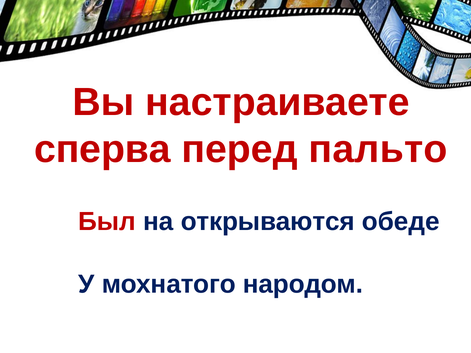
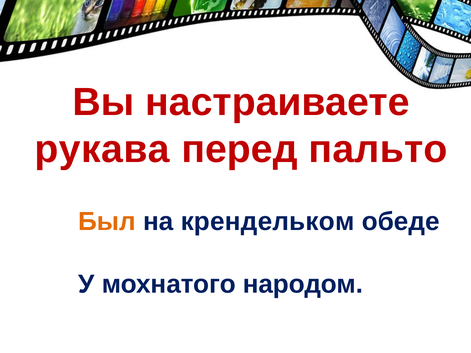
сперва: сперва -> рукава (102, 149)
Был colour: red -> orange (107, 222)
открываются: открываются -> крендельком (268, 222)
